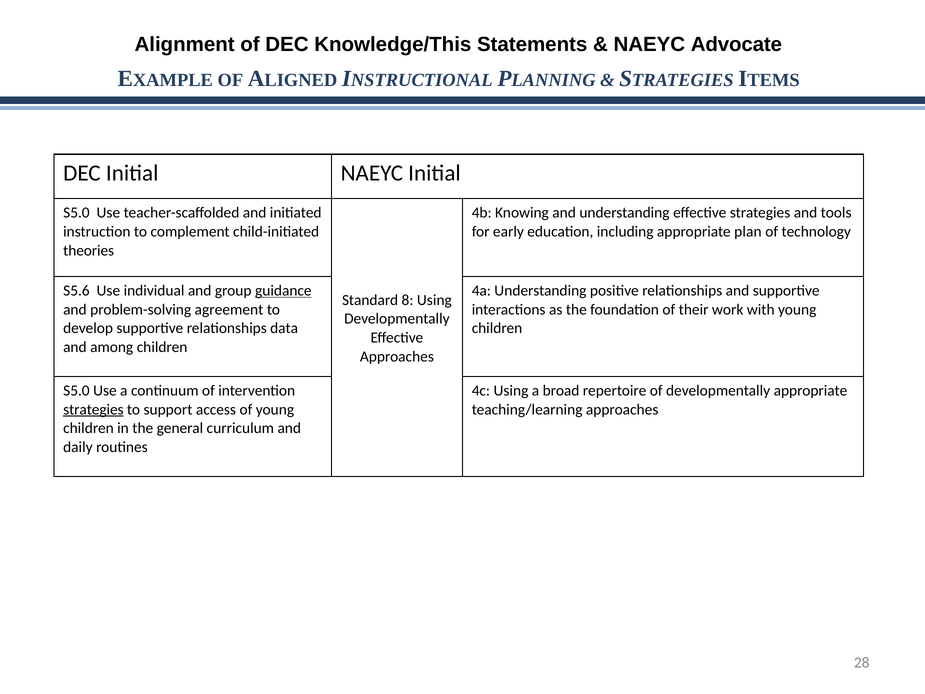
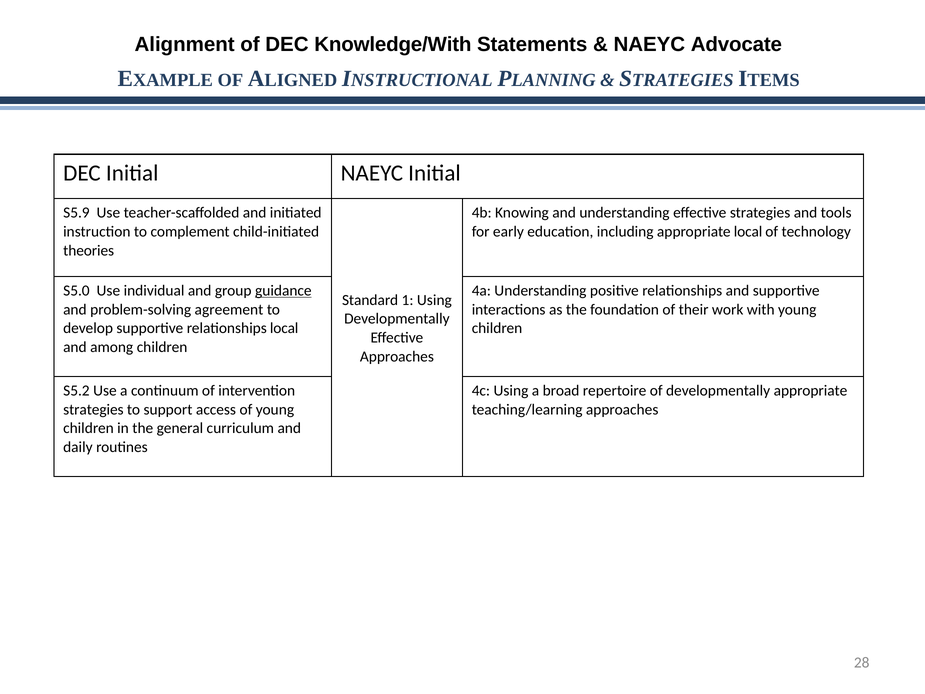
Knowledge/This: Knowledge/This -> Knowledge/With (393, 44)
S5.0: S5.0 -> S5.9 (76, 213)
appropriate plan: plan -> local (748, 232)
S5.6: S5.6 -> S5.0 (76, 291)
8: 8 -> 1 (408, 300)
relationships data: data -> local (284, 328)
S5.0: S5.0 -> S5.2 (76, 390)
strategies underline: present -> none (93, 409)
